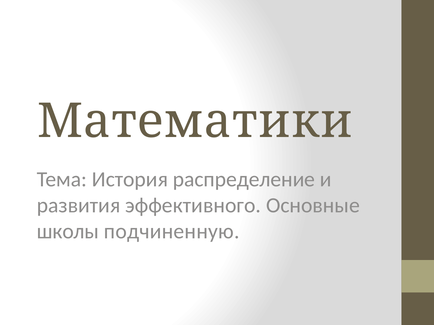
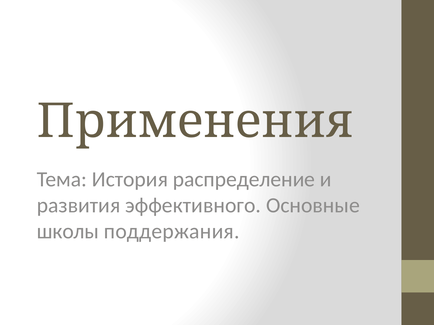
Математики: Математики -> Применения (195, 121)
подчиненную: подчиненную -> поддержания (172, 232)
